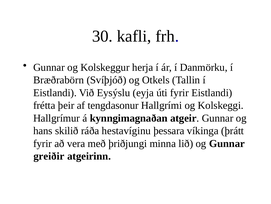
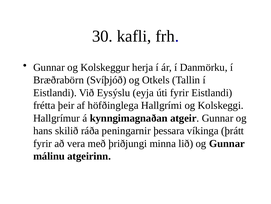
tengdasonur: tengdasonur -> höfðinglega (113, 105)
hestavíginu: hestavíginu -> peningarnir (126, 130)
greiðir: greiðir -> málinu (49, 156)
